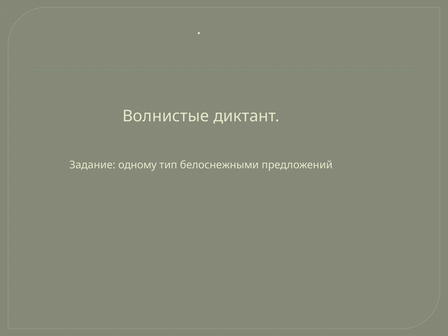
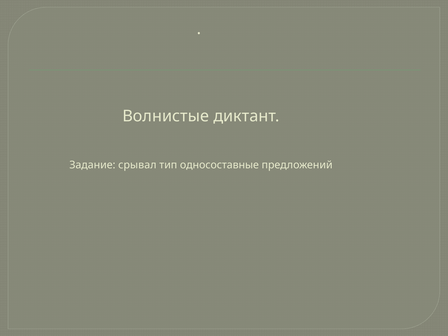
одному: одному -> срывал (137, 165)
белоснежными: белоснежными -> односоставные (219, 165)
